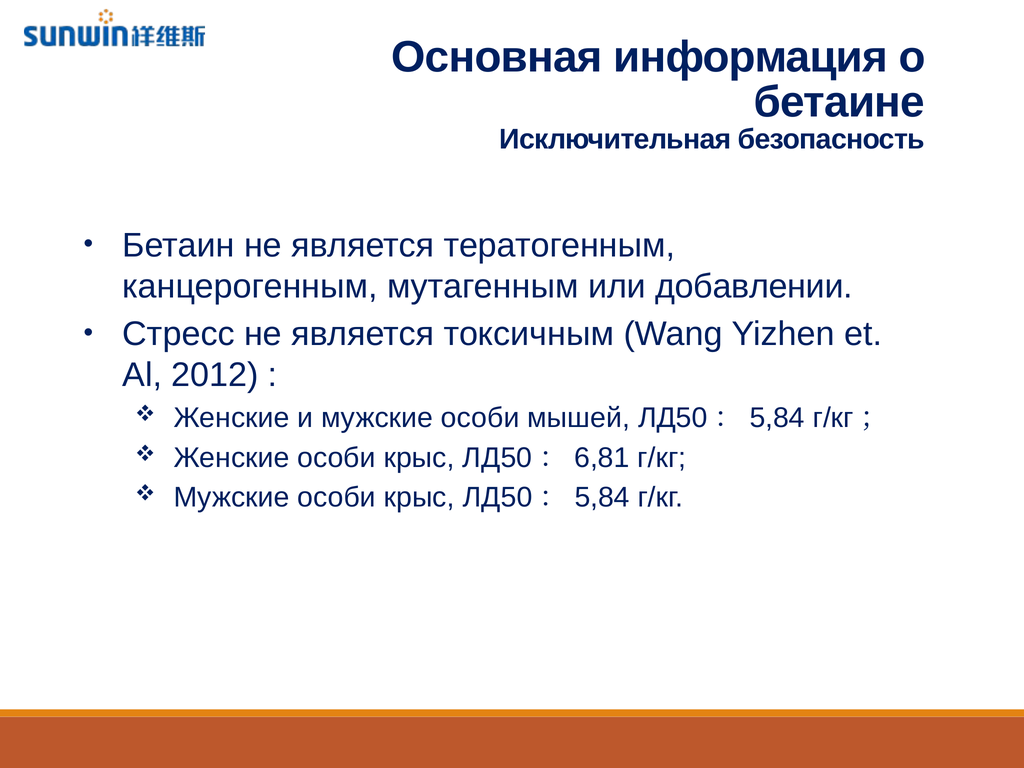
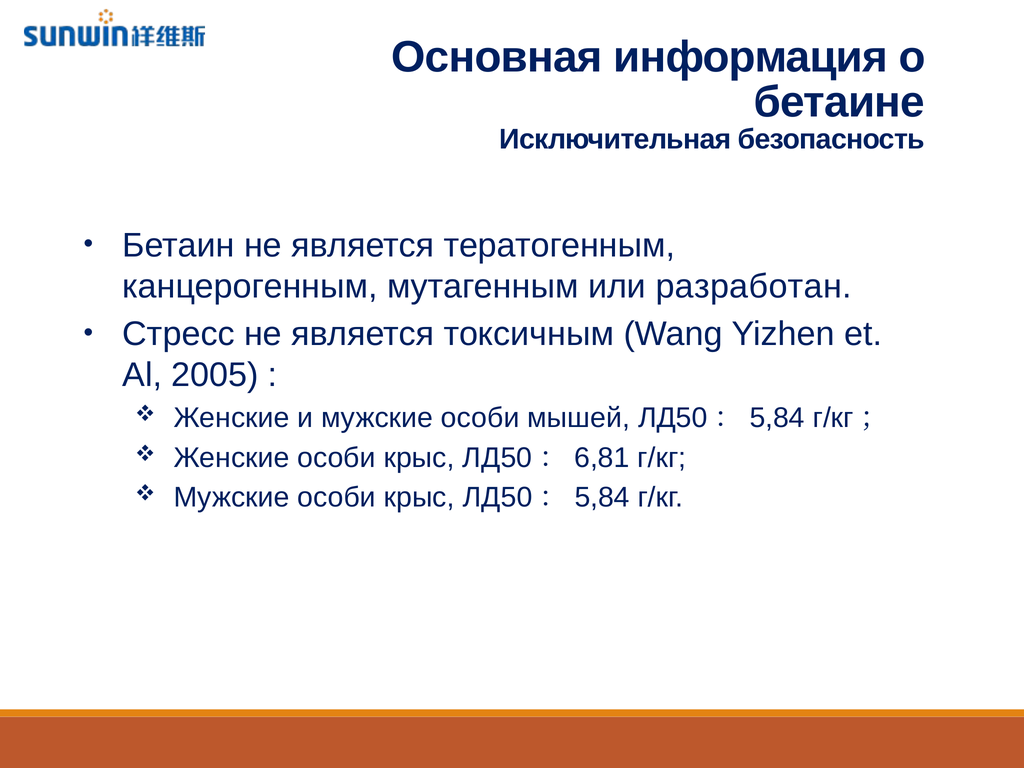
добавлении: добавлении -> разработан (754, 286)
2012: 2012 -> 2005 (215, 375)
